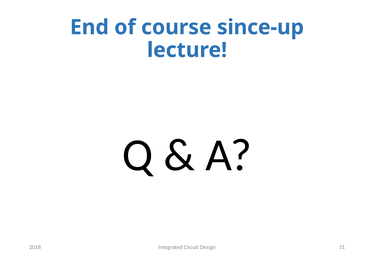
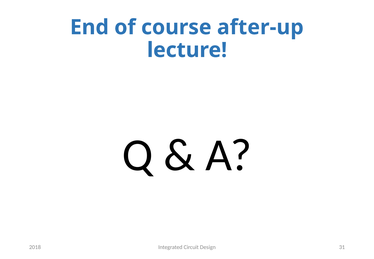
since-up: since-up -> after-up (260, 27)
